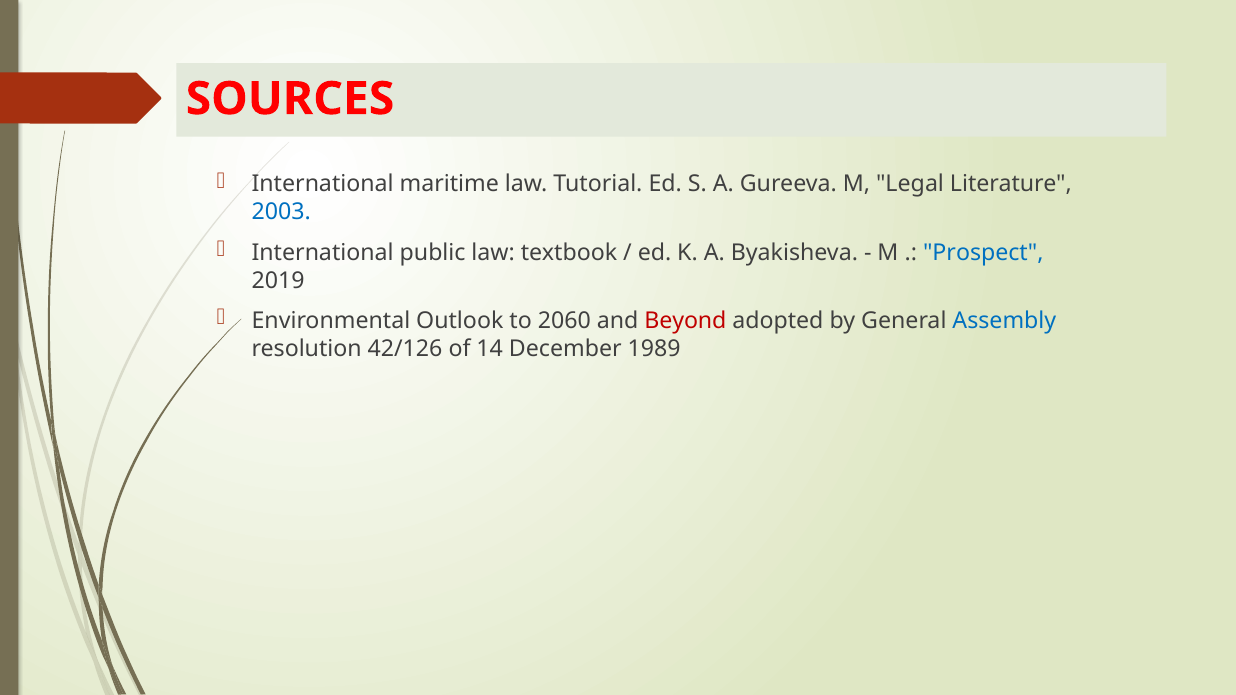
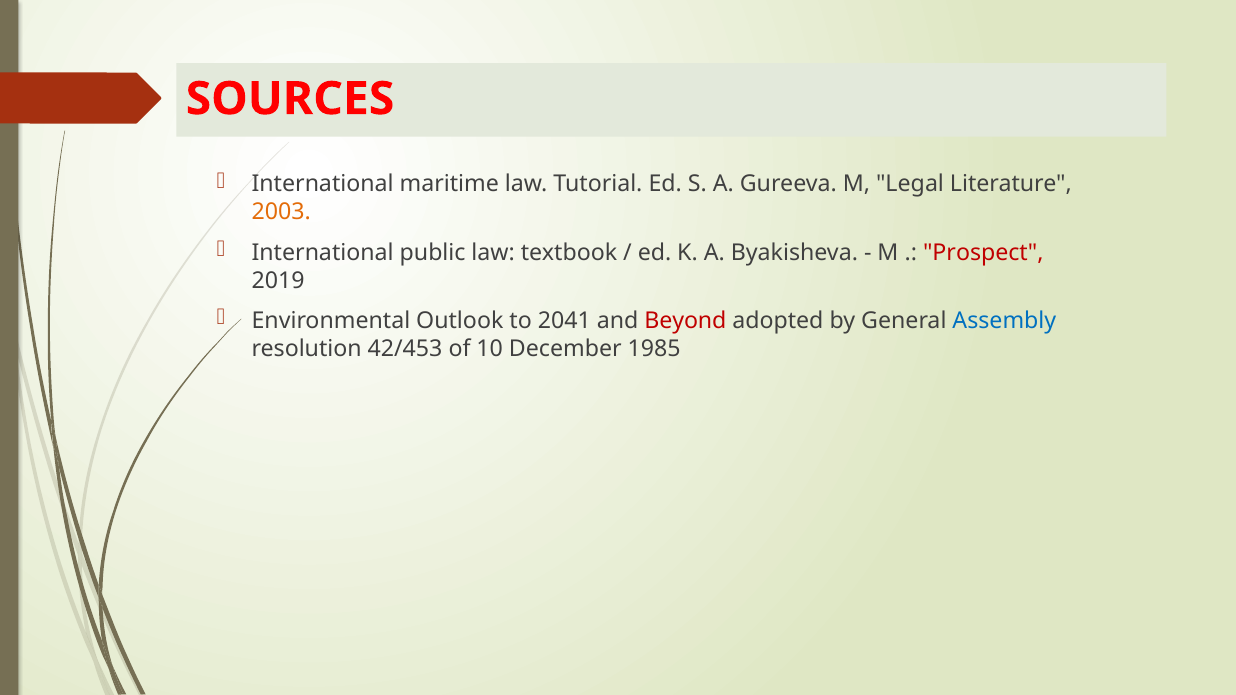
2003 colour: blue -> orange (281, 212)
Prospect colour: blue -> red (983, 253)
2060: 2060 -> 2041 (564, 321)
42/126: 42/126 -> 42/453 (405, 349)
14: 14 -> 10 (490, 349)
1989: 1989 -> 1985 (654, 349)
